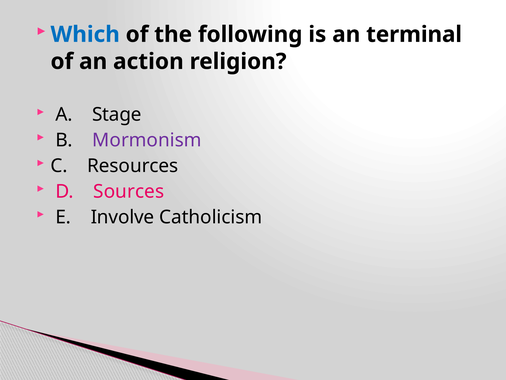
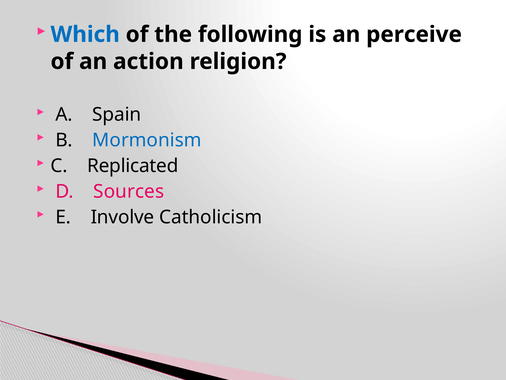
terminal: terminal -> perceive (414, 34)
Stage: Stage -> Spain (117, 114)
Mormonism colour: purple -> blue (147, 140)
Resources: Resources -> Replicated (133, 166)
